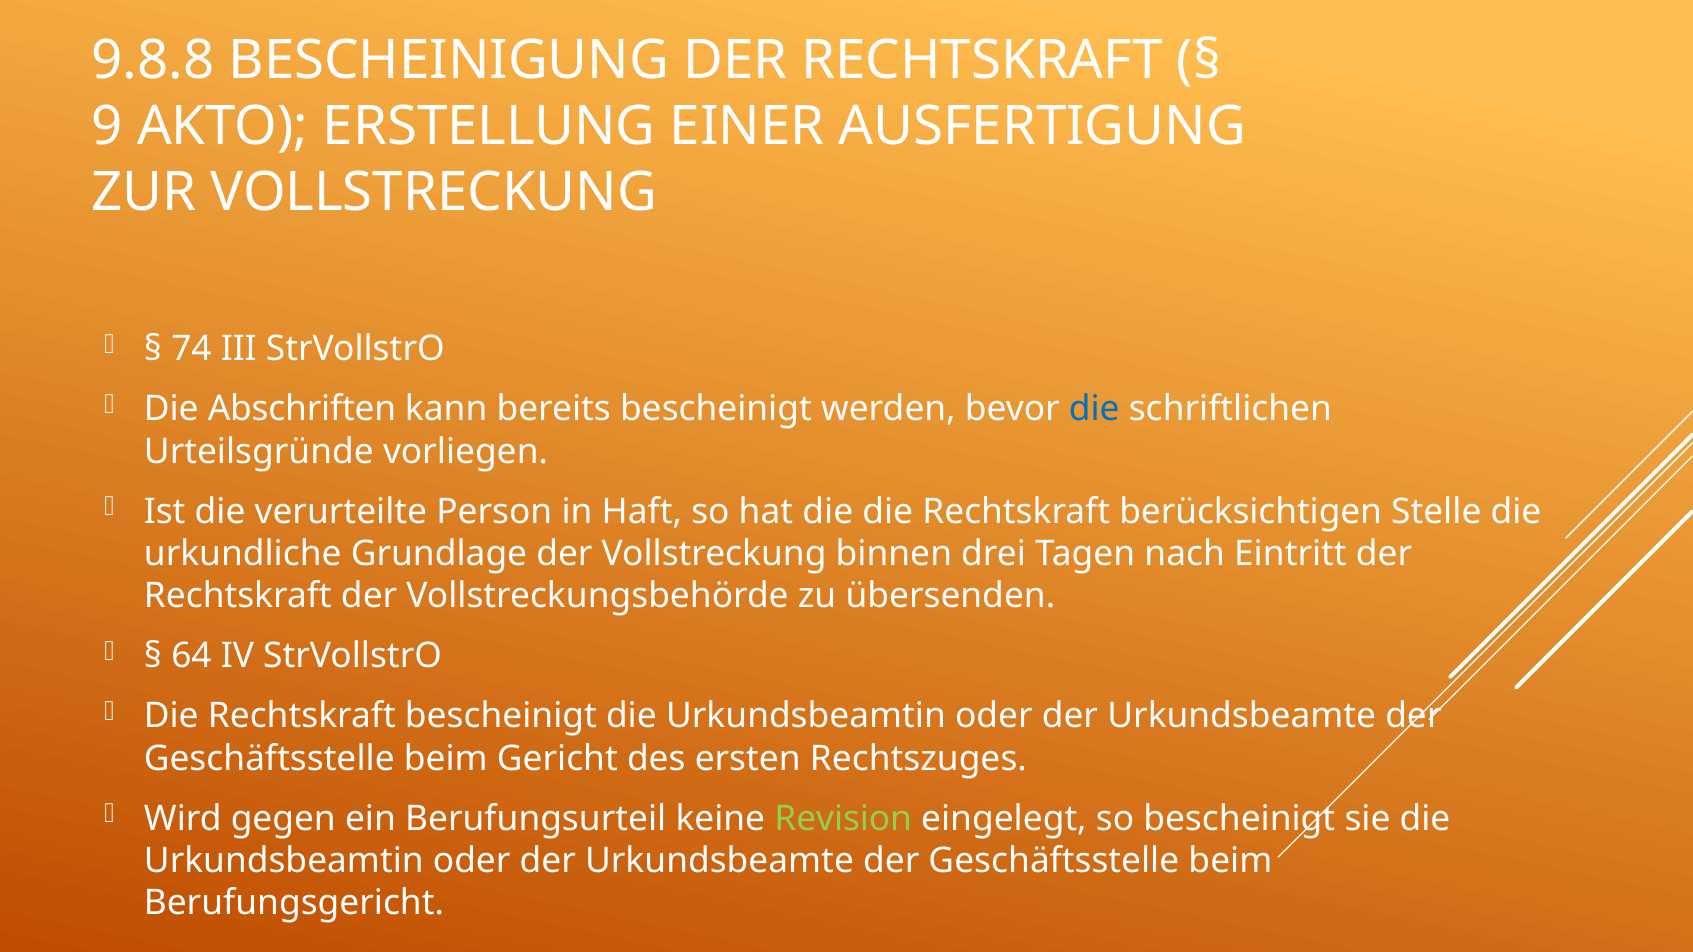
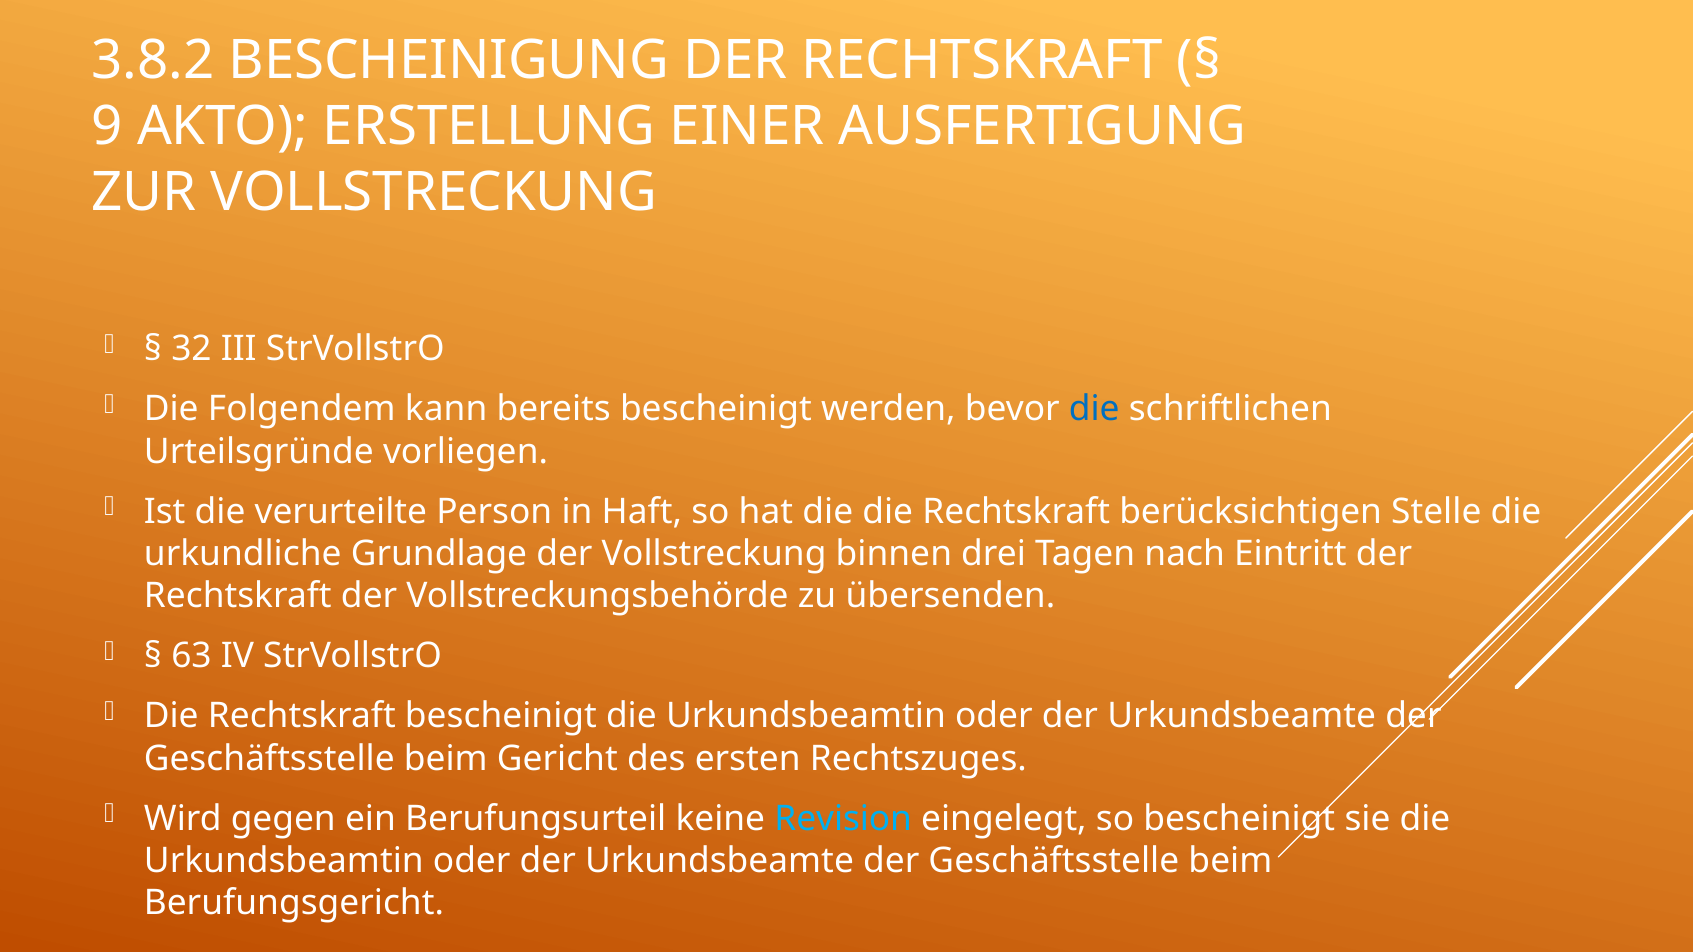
9.8.8: 9.8.8 -> 3.8.2 (153, 61)
74: 74 -> 32 (191, 349)
Abschriften: Abschriften -> Folgendem (302, 409)
64: 64 -> 63 (191, 656)
Revision colour: light green -> light blue (843, 819)
